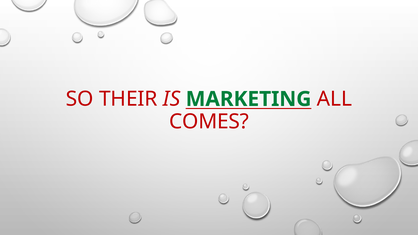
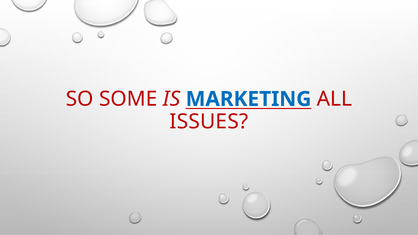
THEIR: THEIR -> SOME (128, 99)
MARKETING colour: green -> blue (249, 99)
COMES: COMES -> ISSUES (209, 122)
